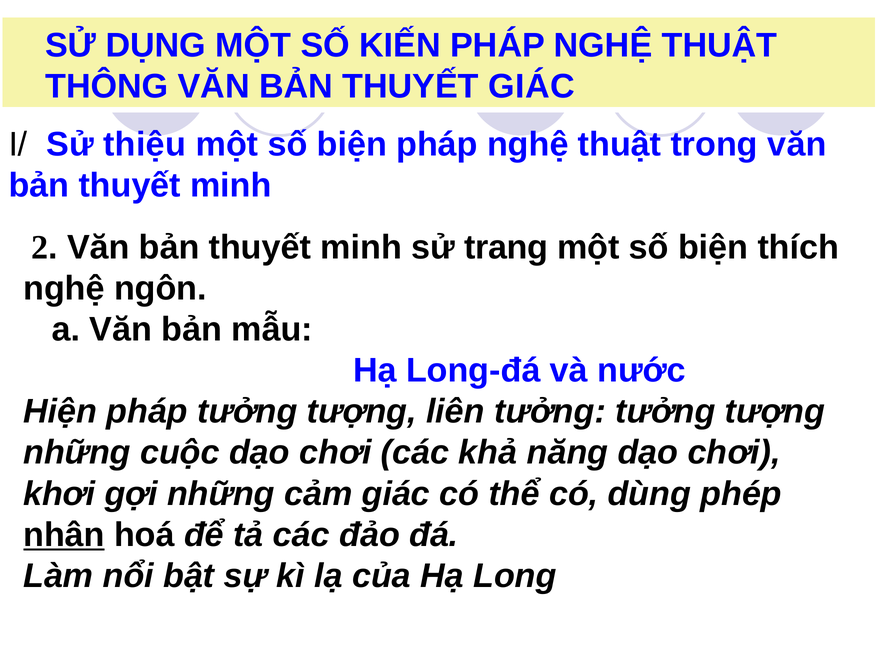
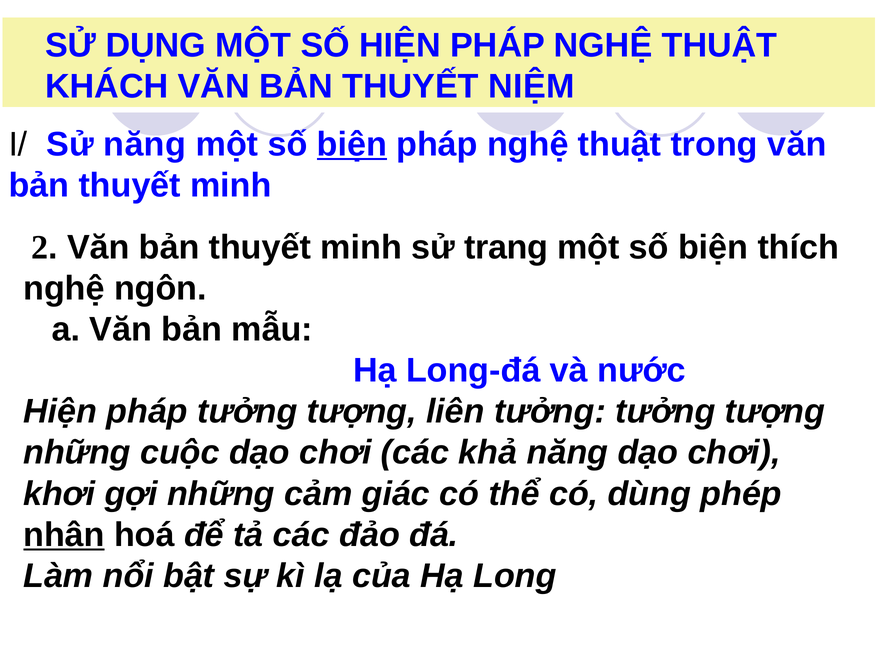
SỐ KIẾN: KIẾN -> HIỆN (400, 45)
THÔNG: THÔNG -> KHÁCH (107, 86)
THUYẾT GIÁC: GIÁC -> NIỆM (532, 86)
Sử thiệu: thiệu -> năng (145, 144)
biện underline: none -> present (352, 144)
